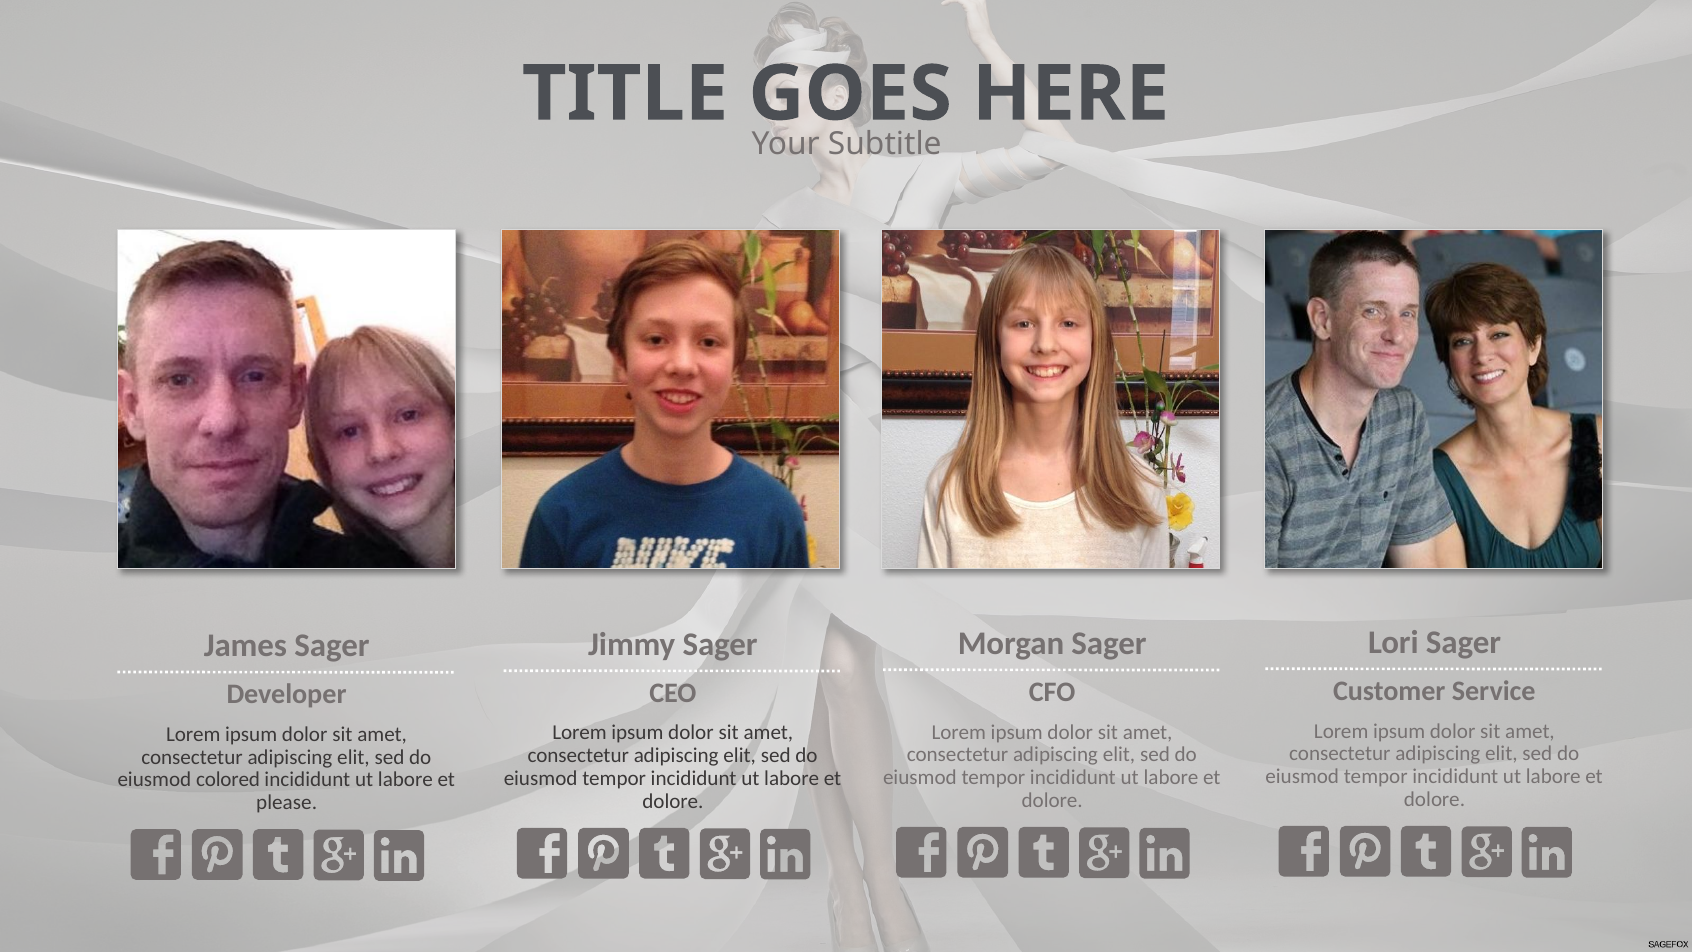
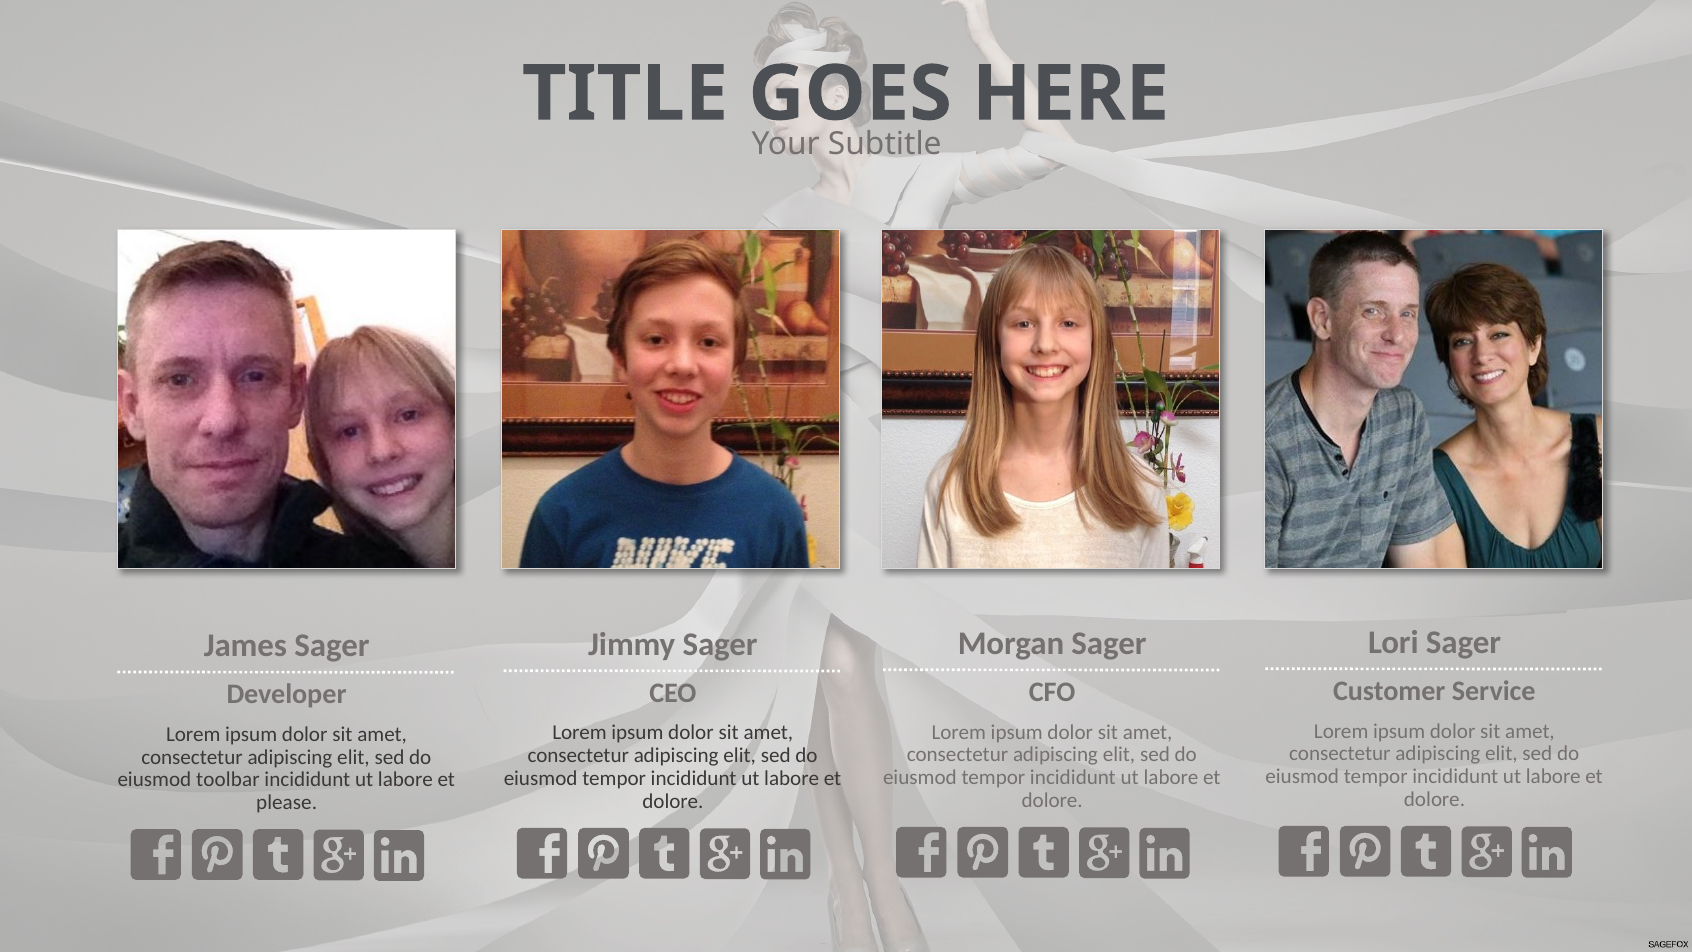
colored: colored -> toolbar (228, 780)
